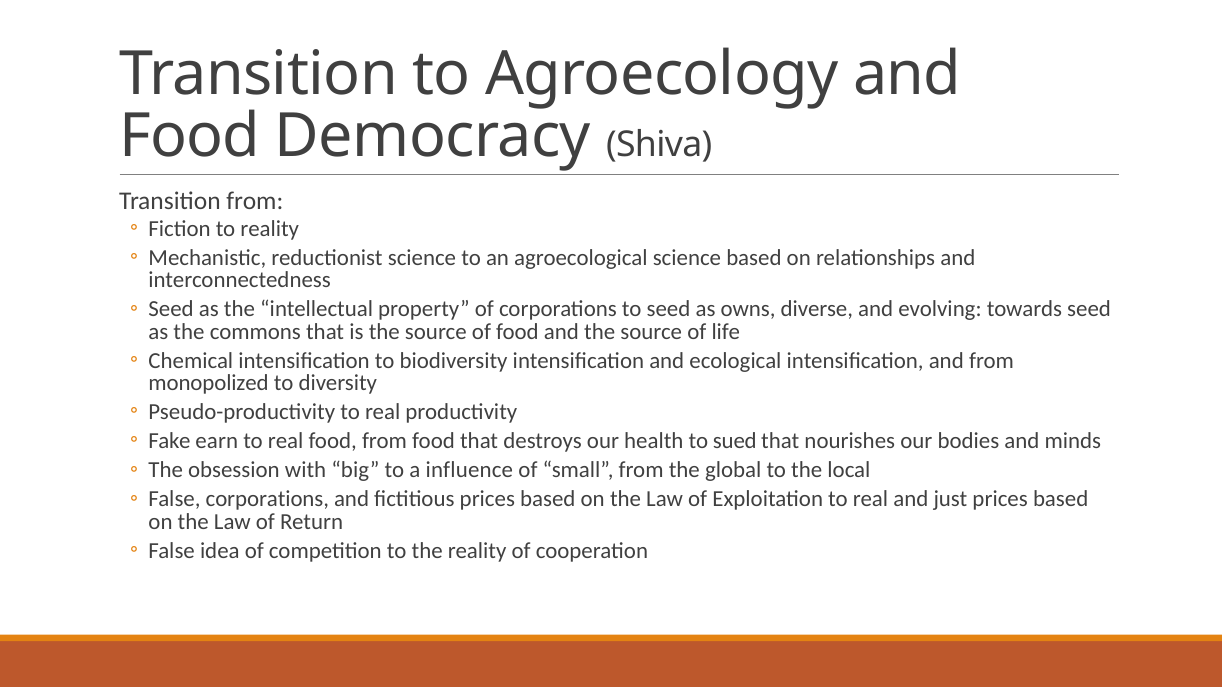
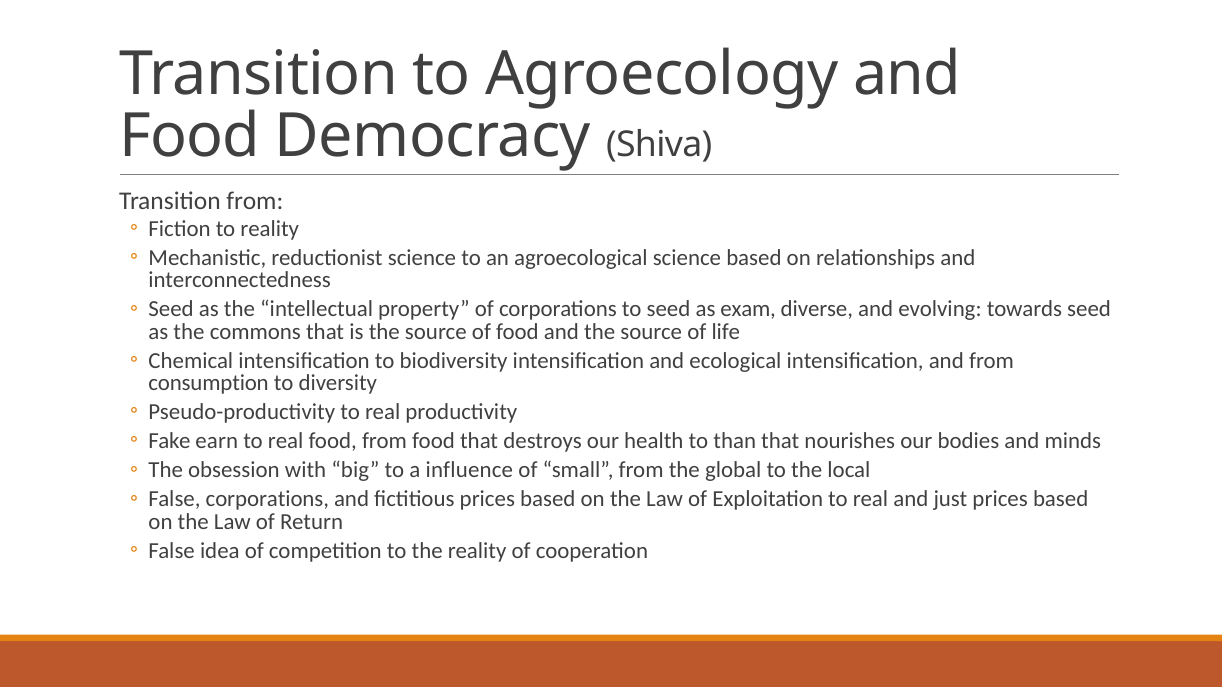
owns: owns -> exam (748, 310)
monopolized: monopolized -> consumption (209, 383)
sued: sued -> than (735, 441)
